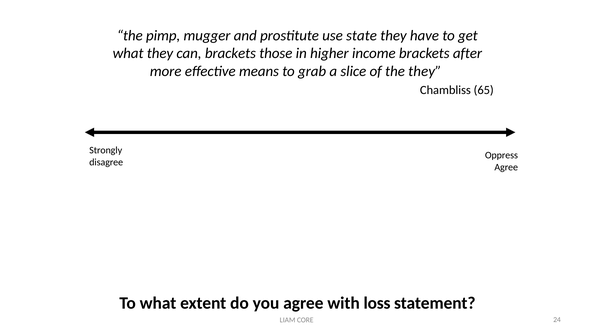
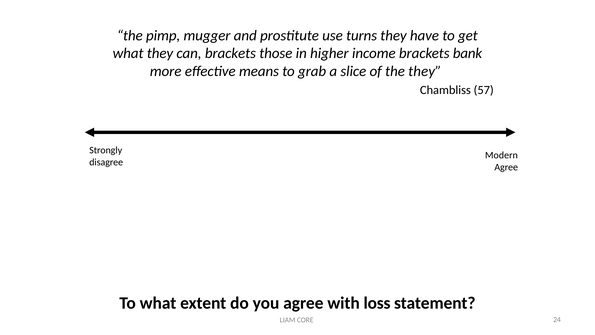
state: state -> turns (362, 35)
after: after -> bank (468, 53)
65: 65 -> 57 (484, 90)
Oppress: Oppress -> Modern (501, 155)
